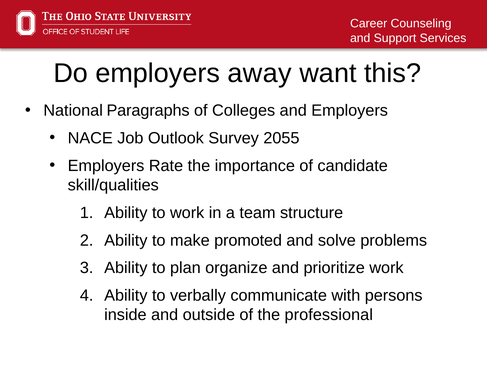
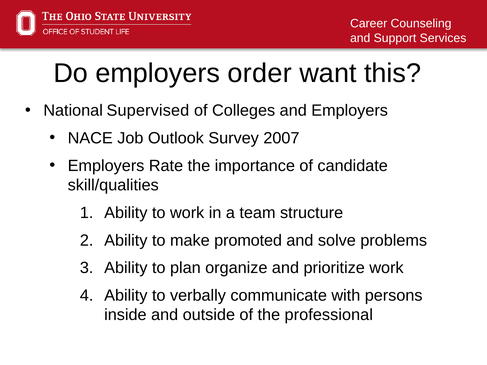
away: away -> order (260, 73)
Paragraphs: Paragraphs -> Supervised (148, 111)
2055: 2055 -> 2007 (281, 138)
